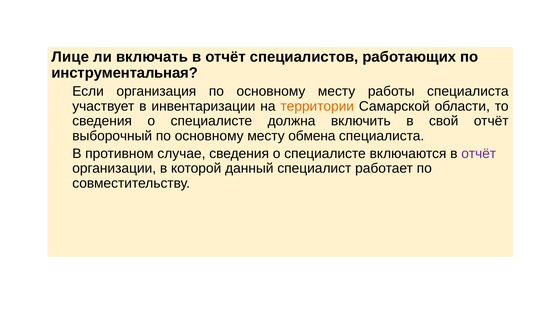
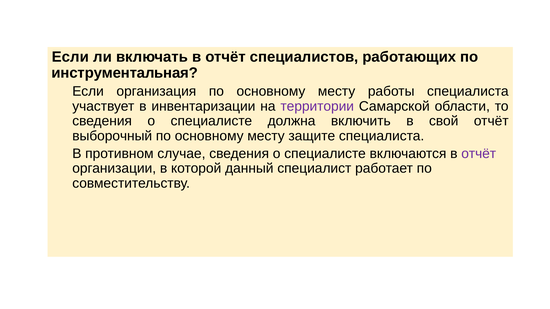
Лице: Лице -> Если (70, 57)
территории colour: orange -> purple (317, 106)
обмена: обмена -> защите (312, 136)
